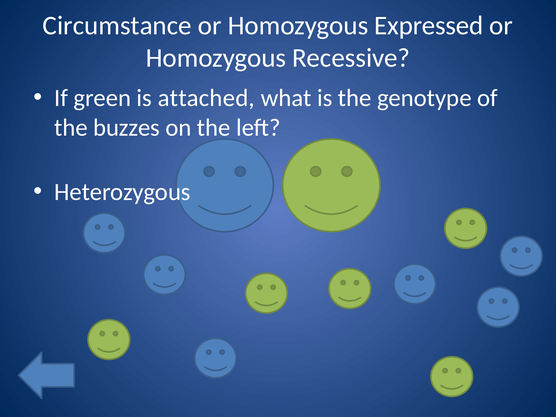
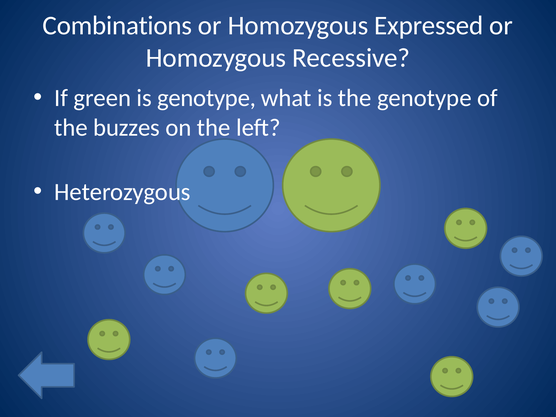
Circumstance: Circumstance -> Combinations (117, 26)
is attached: attached -> genotype (207, 98)
